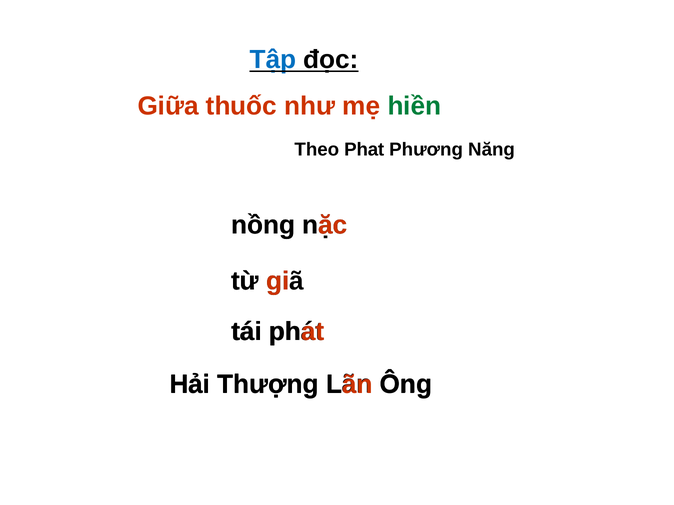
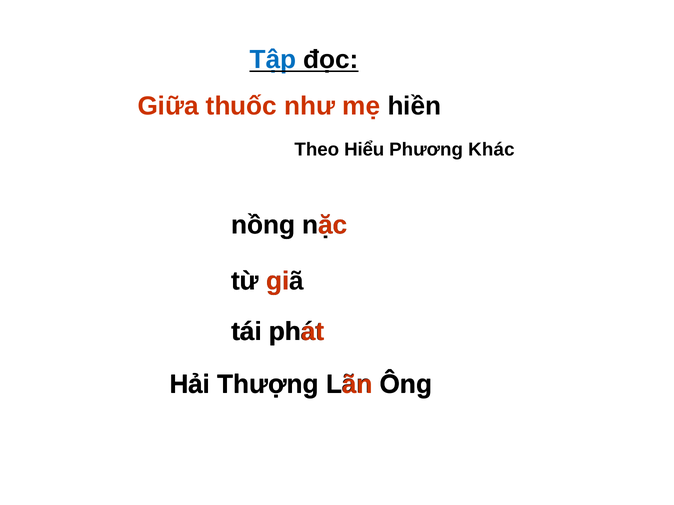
hiền colour: green -> black (414, 106)
Theo Phat: Phat -> Hiểu (364, 150)
Năng: Năng -> Khác (491, 150)
